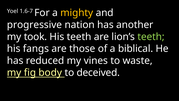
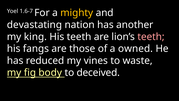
progressive: progressive -> devastating (34, 25)
took: took -> king (35, 37)
teeth colour: light green -> pink (151, 37)
biblical: biblical -> owned (135, 49)
